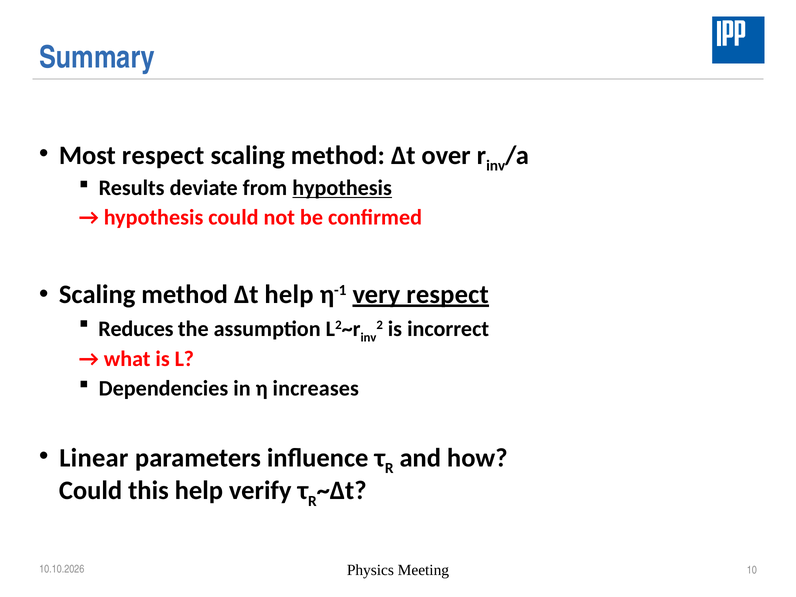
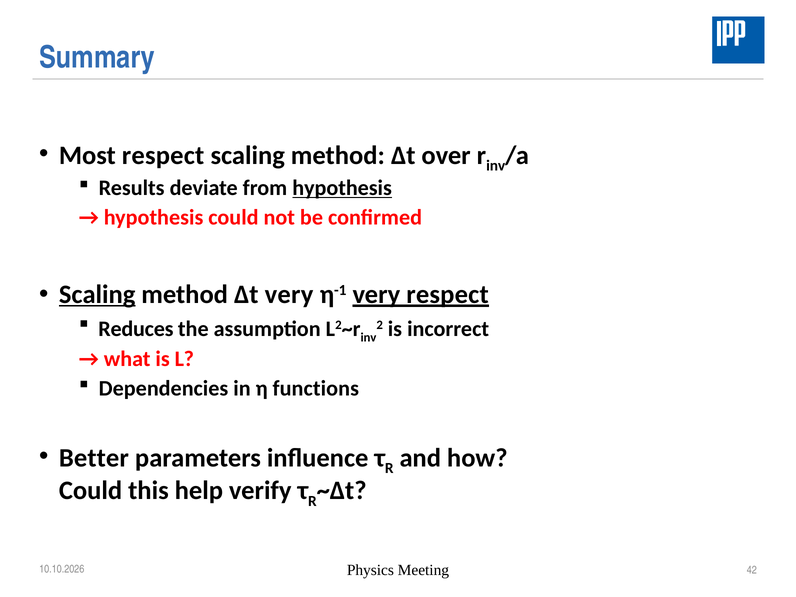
Scaling underline: none -> present (97, 294)
Δt help: help -> very (289, 294)
increases: increases -> functions (316, 388)
Linear: Linear -> Better (94, 458)
10: 10 -> 42 (752, 570)
